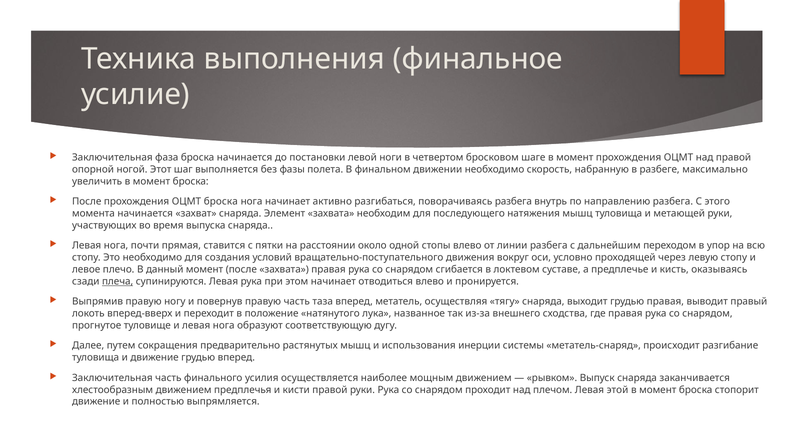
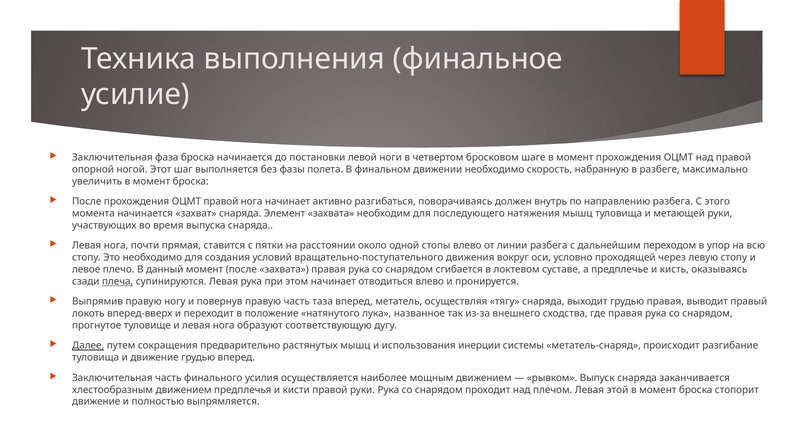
ОЦМТ броска: броска -> правой (221, 201)
поворачиваясь разбега: разбега -> должен (513, 201)
Далее underline: none -> present (88, 345)
